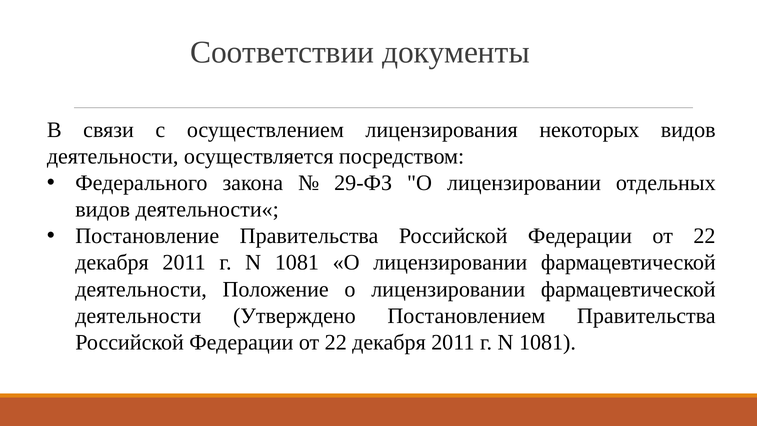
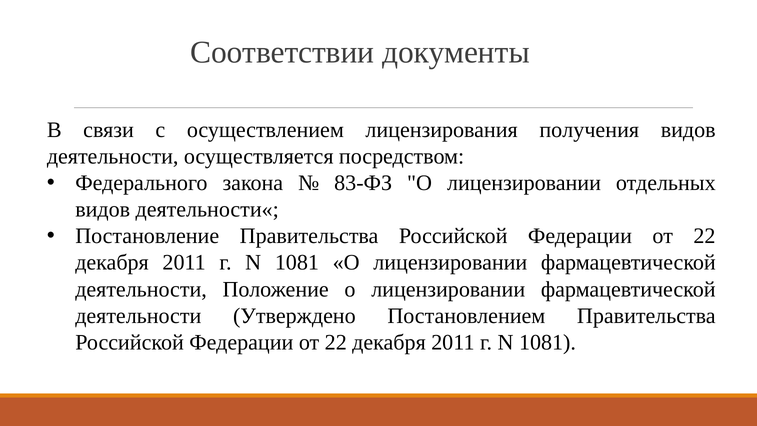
некоторых: некоторых -> получения (589, 130)
29-ФЗ: 29-ФЗ -> 83-ФЗ (363, 183)
